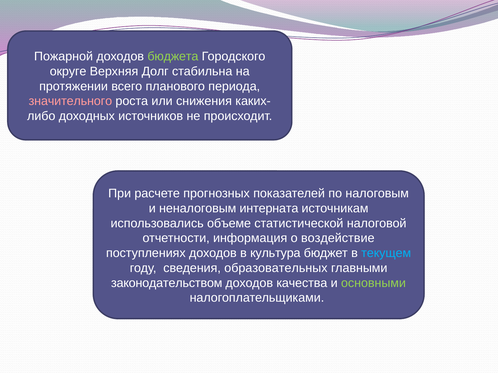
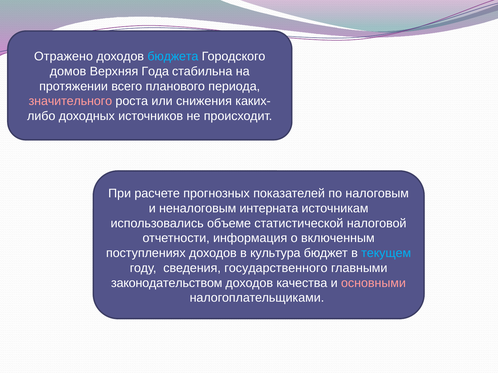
Пожарной: Пожарной -> Отражено (63, 57)
бюджета colour: light green -> light blue (173, 57)
округе: округе -> домов (68, 71)
Долг: Долг -> Года (155, 71)
воздействие: воздействие -> включенным (338, 238)
образовательных: образовательных -> государственного (276, 268)
основными colour: light green -> pink (373, 283)
